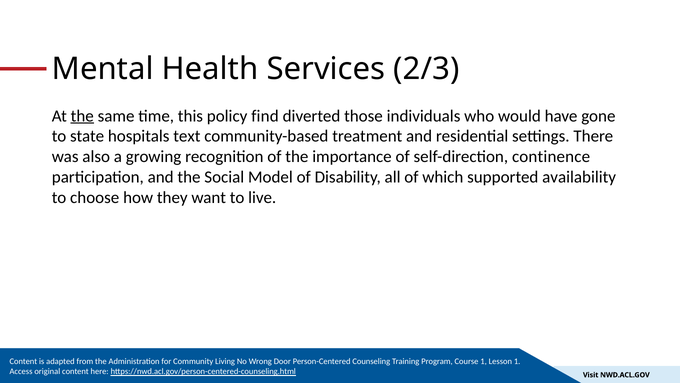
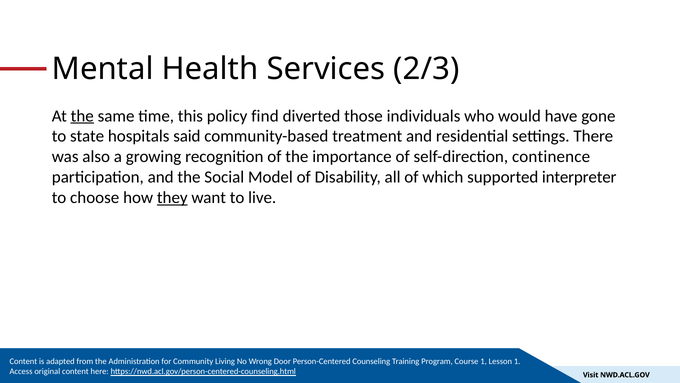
text: text -> said (187, 136)
availability: availability -> interpreter (579, 177)
they underline: none -> present (172, 197)
